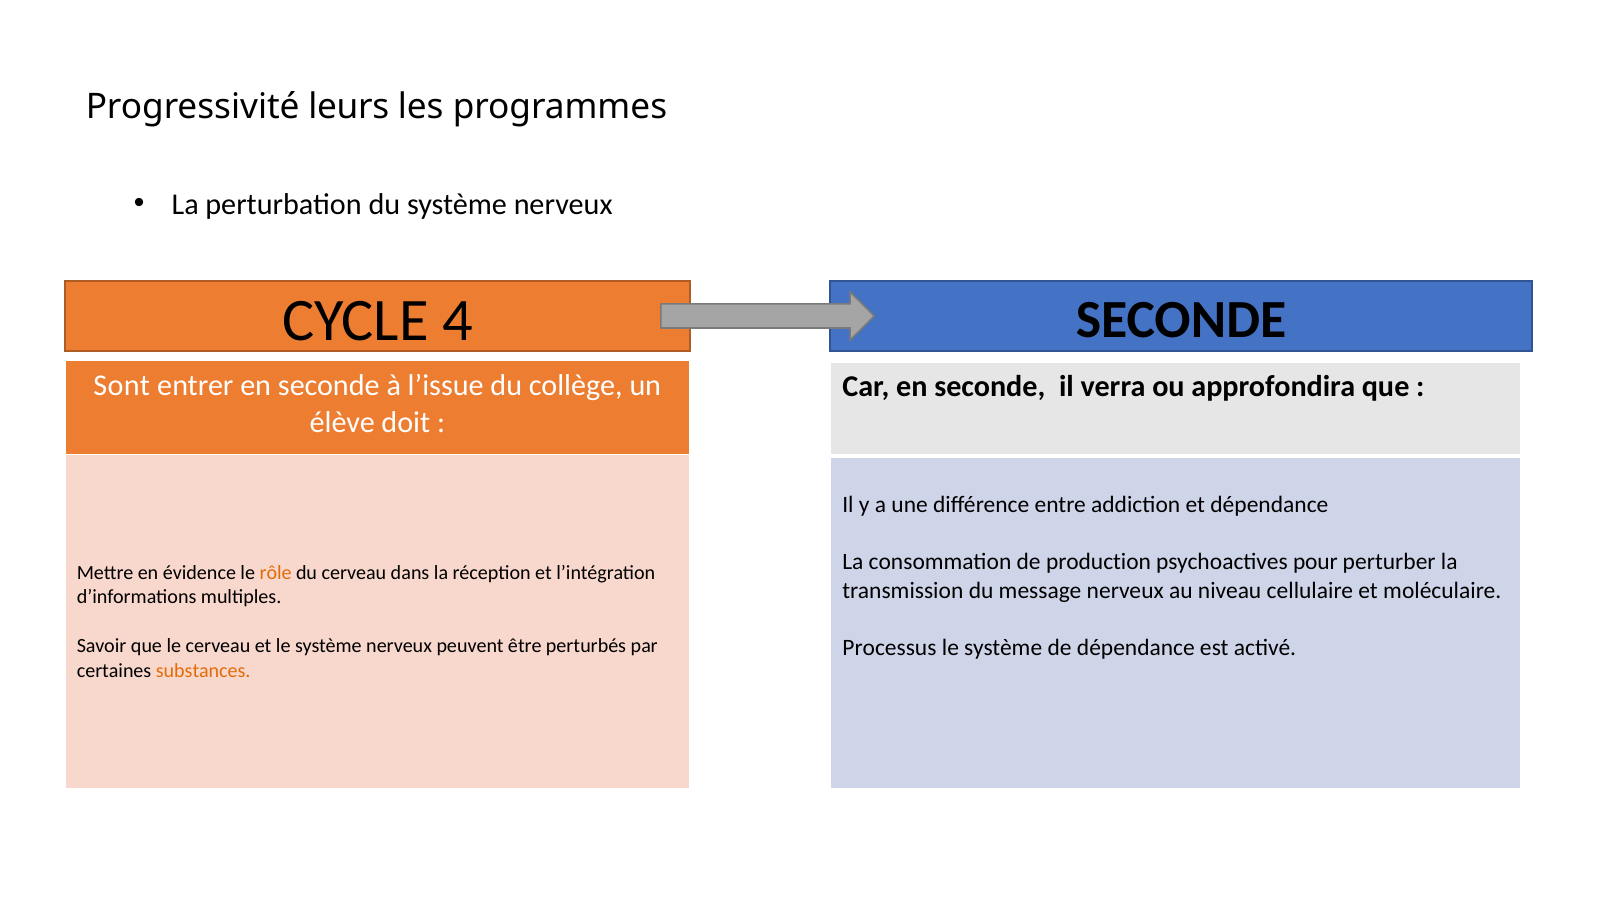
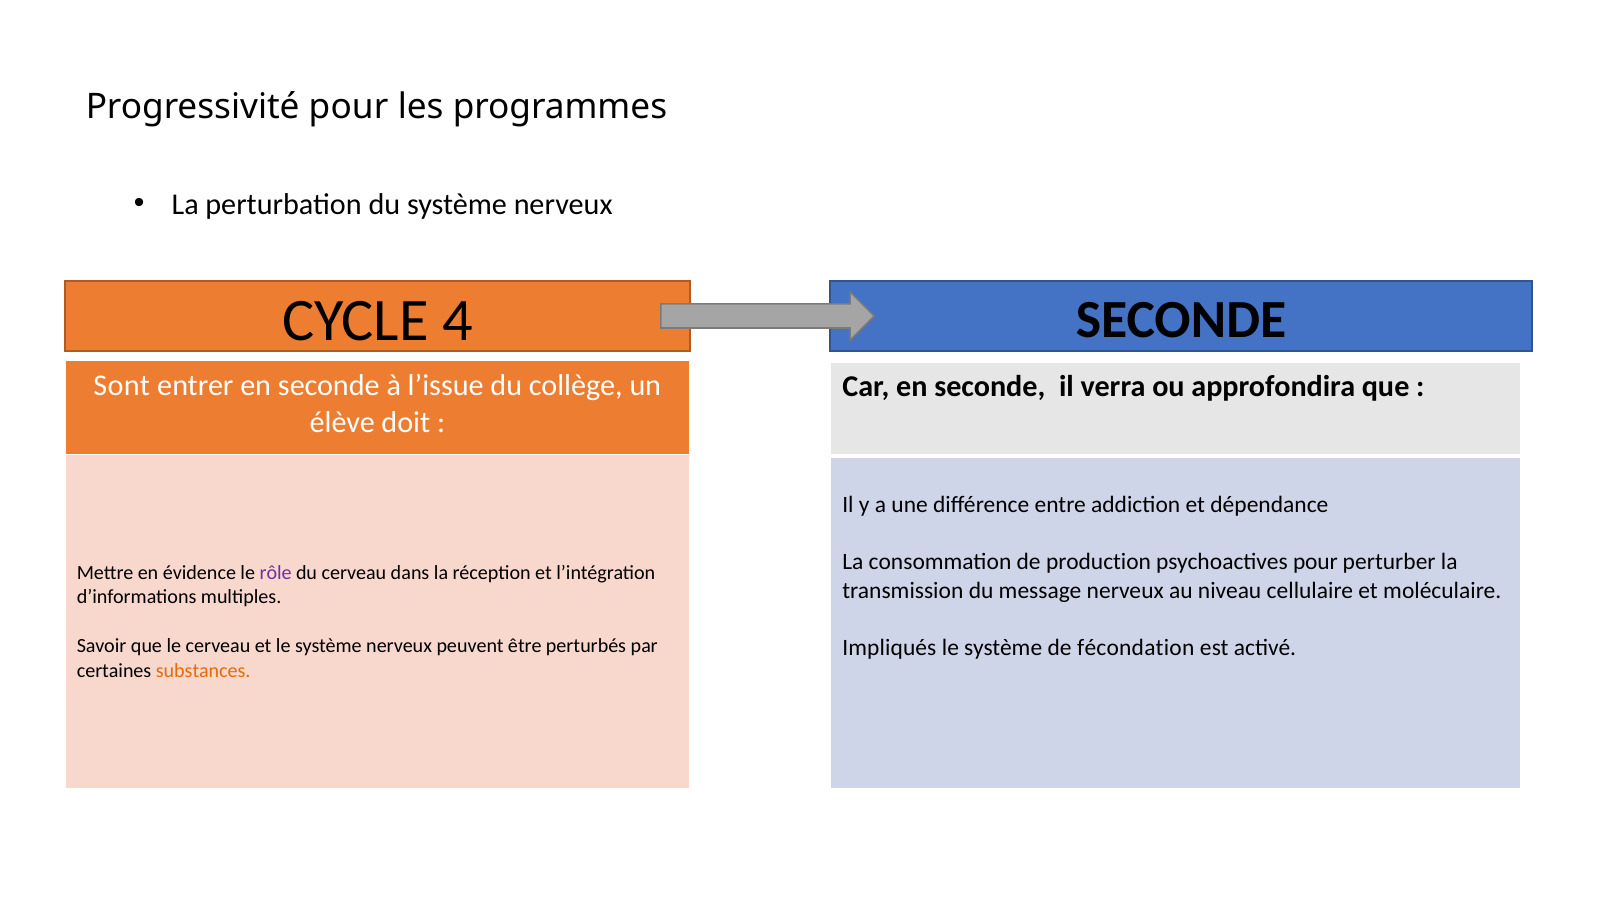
Progressivité leurs: leurs -> pour (349, 107)
rôle colour: orange -> purple (276, 573)
Processus: Processus -> Impliqués (889, 648)
de dépendance: dépendance -> fécondation (1136, 648)
